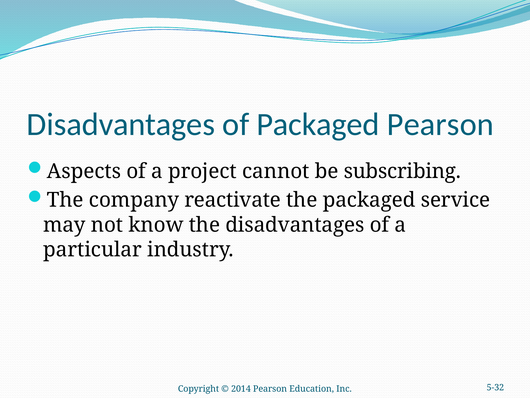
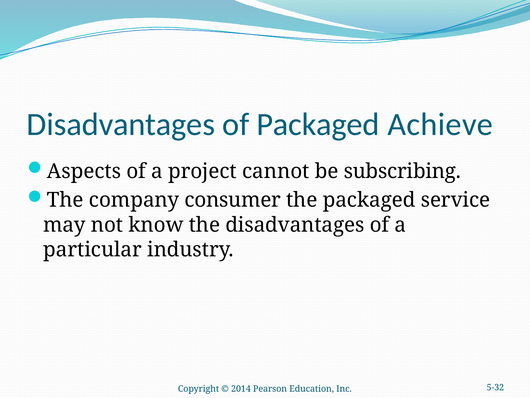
Packaged Pearson: Pearson -> Achieve (440, 124)
reactivate: reactivate -> consumer (233, 200)
